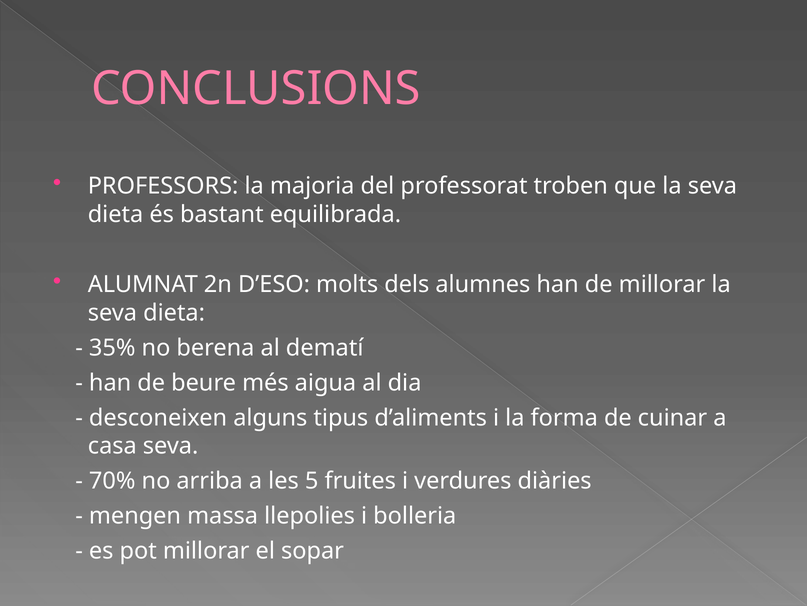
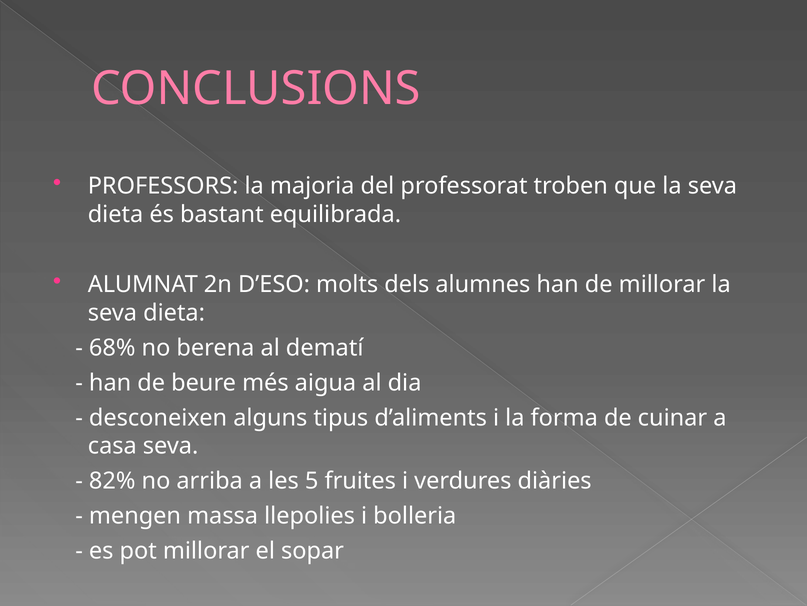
35%: 35% -> 68% (112, 347)
70%: 70% -> 82% (112, 481)
